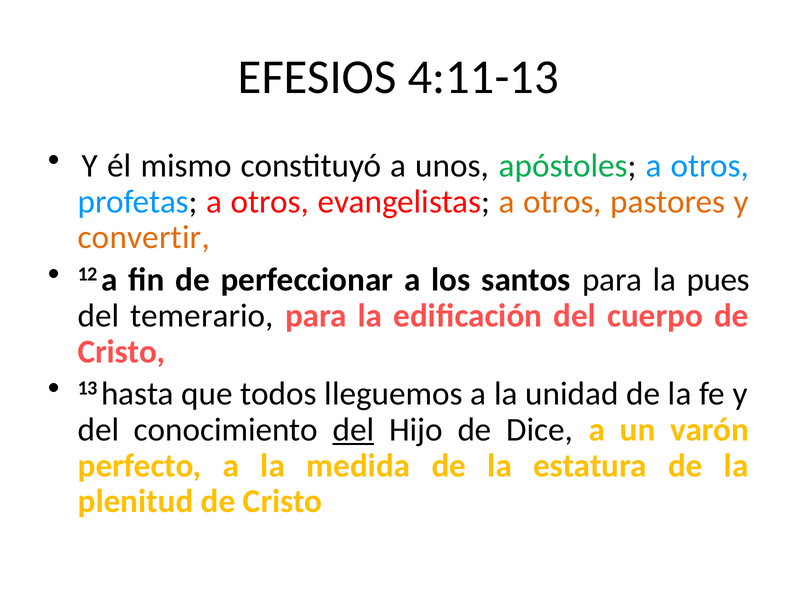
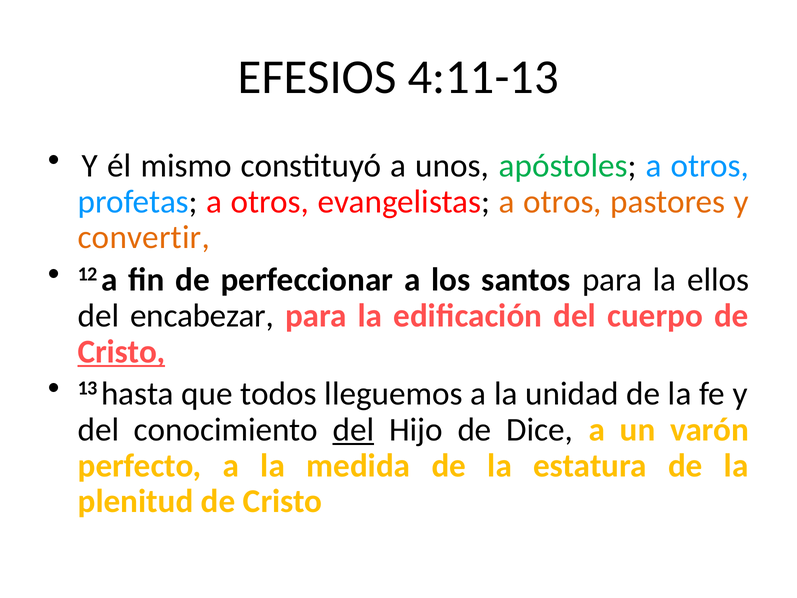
pues: pues -> ellos (718, 280)
temerario: temerario -> encabezar (202, 316)
Cristo underline: none -> present (121, 351)
